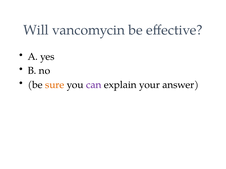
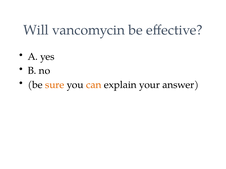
can colour: purple -> orange (94, 85)
